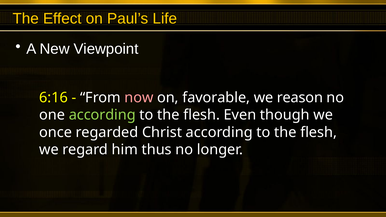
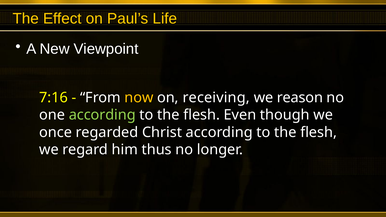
6:16: 6:16 -> 7:16 (54, 98)
now colour: pink -> yellow (139, 98)
favorable: favorable -> receiving (216, 98)
